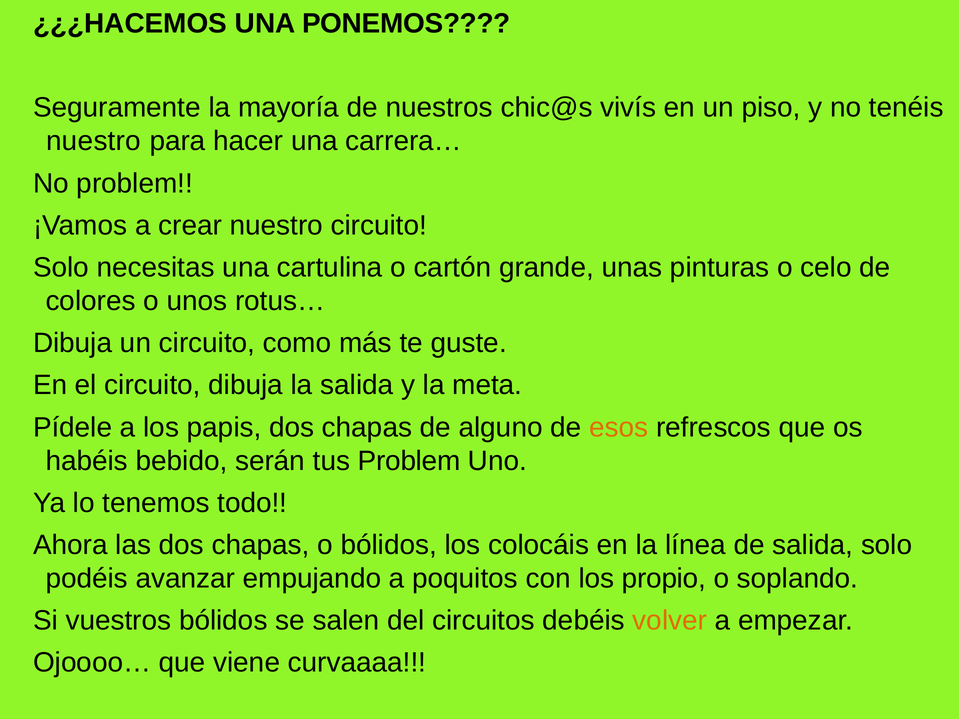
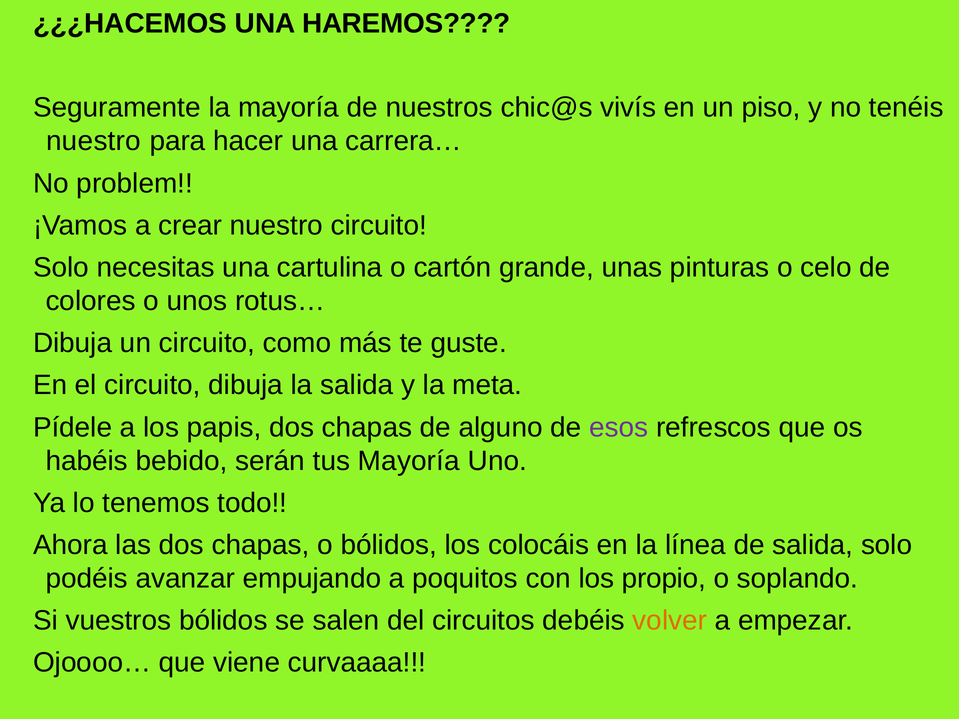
PONEMOS: PONEMOS -> HAREMOS (406, 24)
esos colour: orange -> purple (619, 427)
tus Problem: Problem -> Mayoría (409, 461)
